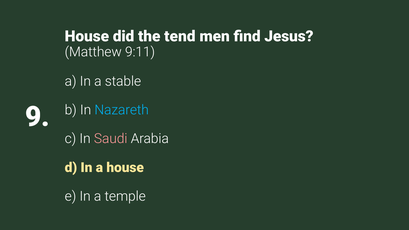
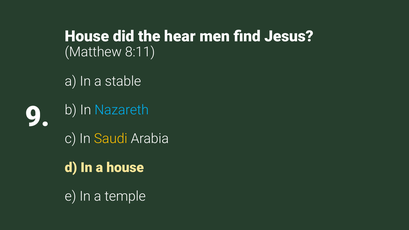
tend: tend -> hear (180, 37)
9:11: 9:11 -> 8:11 (140, 52)
Saudi colour: pink -> yellow (111, 139)
